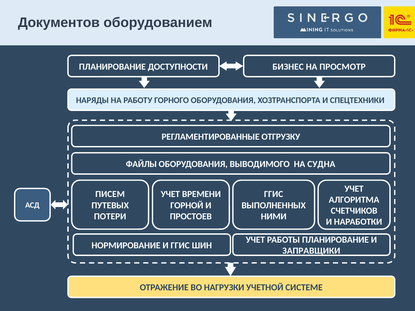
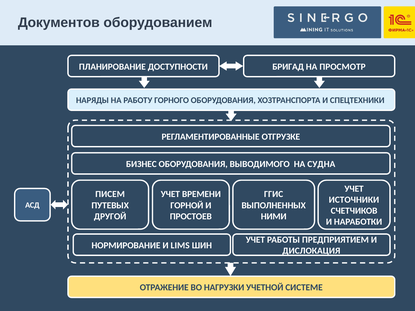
БИЗНЕС: БИЗНЕС -> БРИГАД (288, 67)
ОТГРУЗКУ: ОТГРУЗКУ -> ОТГРУЗКЕ (281, 137)
ФАЙЛЫ: ФАЙЛЫ -> БИЗНЕС (141, 164)
АЛГОРИТМА: АЛГОРИТМА -> ИСТОЧНИКИ (354, 200)
ПОТЕРИ: ПОТЕРИ -> ДРУГОЙ (110, 217)
РАБОТЫ ПЛАНИРОВАНИЕ: ПЛАНИРОВАНИЕ -> ПРЕДПРИЯТИЕМ (335, 240)
И ГГИС: ГГИС -> LIMS (180, 246)
ЗАПРАВЩИКИ: ЗАПРАВЩИКИ -> ДИСЛОКАЦИЯ (311, 251)
